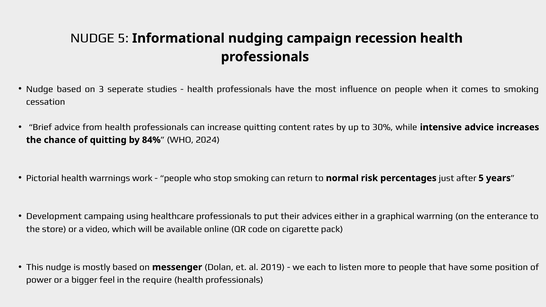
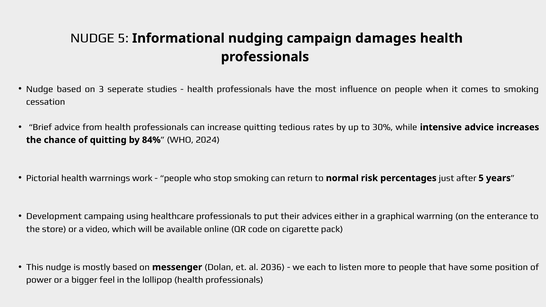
recession: recession -> damages (386, 38)
content: content -> tedious (295, 127)
2019: 2019 -> 2036 (273, 267)
require: require -> lollipop (157, 280)
